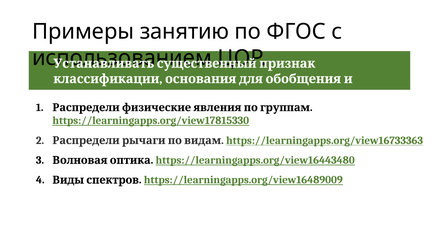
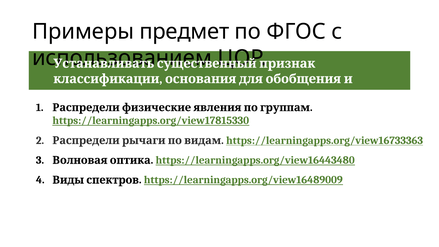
занятию: занятию -> предмет (184, 32)
